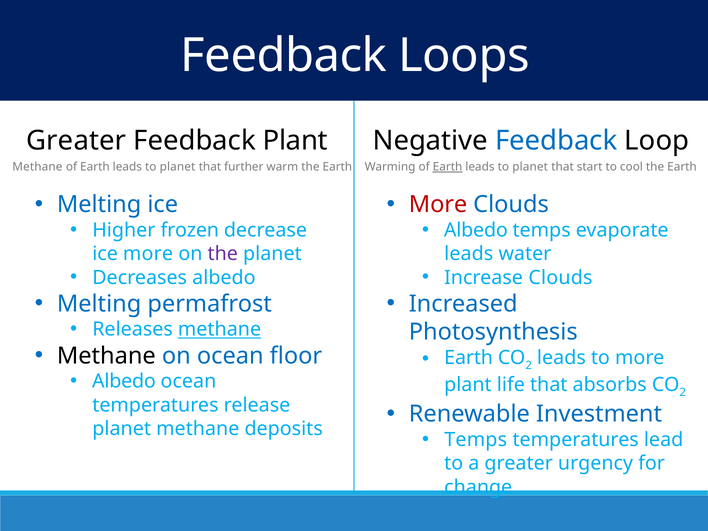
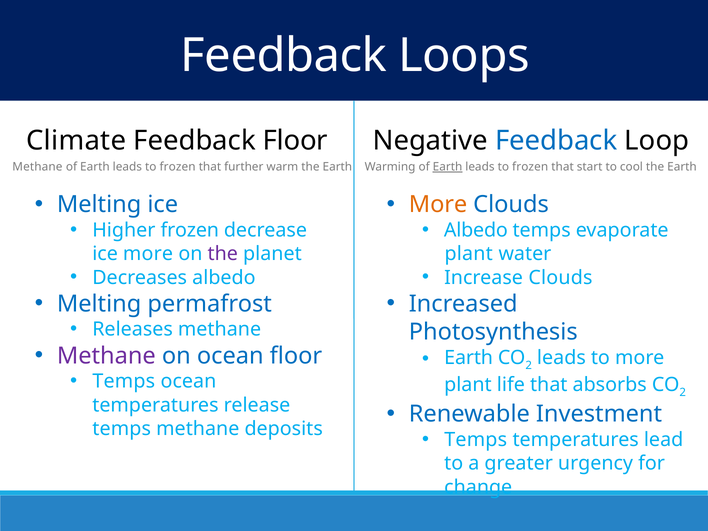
Greater: Greater -> Climate (76, 141)
Feedback Plant: Plant -> Floor (295, 141)
planet: planet -> frozen (178, 167)
planet: planet -> frozen (530, 167)
More colour: red -> orange (438, 205)
leads: leads -> plant (469, 254)
methane underline: present -> none (220, 329)
Methane colour: black -> purple (106, 356)
Albedo: Albedo -> Temps (124, 381)
planet: planet -> temps (122, 429)
